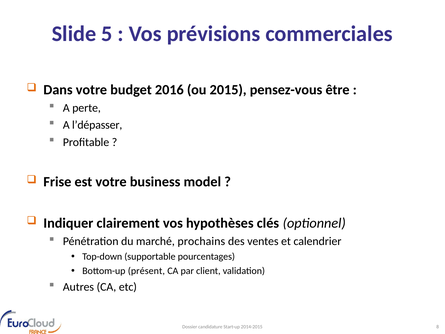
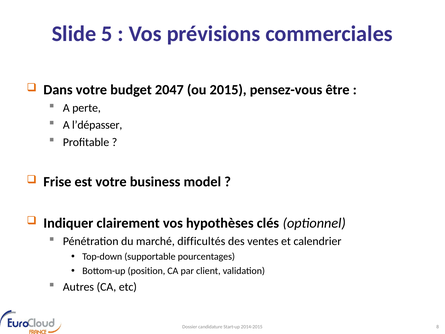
2016: 2016 -> 2047 (169, 90)
prochains: prochains -> difficultés (201, 241)
présent: présent -> position (146, 271)
